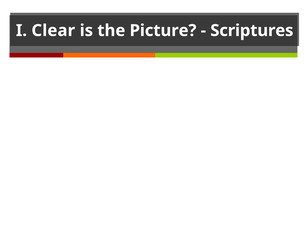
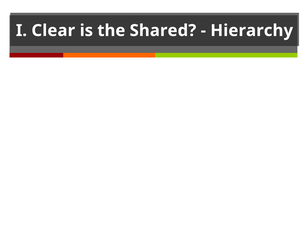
Picture: Picture -> Shared (163, 31)
Scriptures: Scriptures -> Hierarchy (252, 31)
